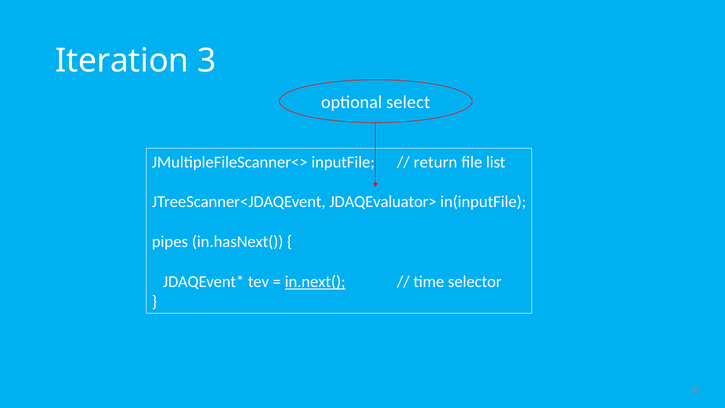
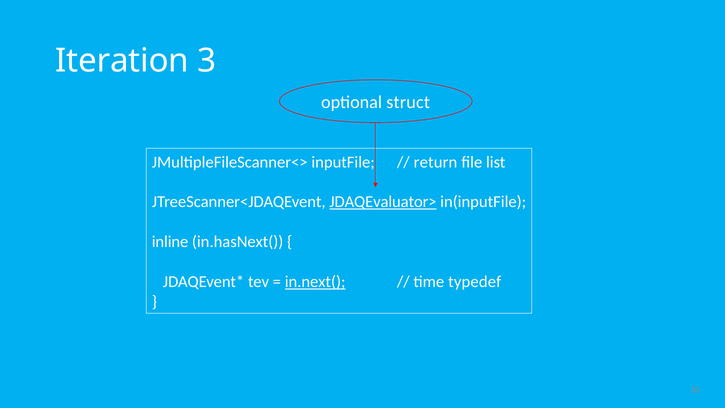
select: select -> struct (408, 102)
JDAQEvaluator> underline: none -> present (383, 202)
pipes: pipes -> inline (170, 242)
selector: selector -> typedef (475, 282)
